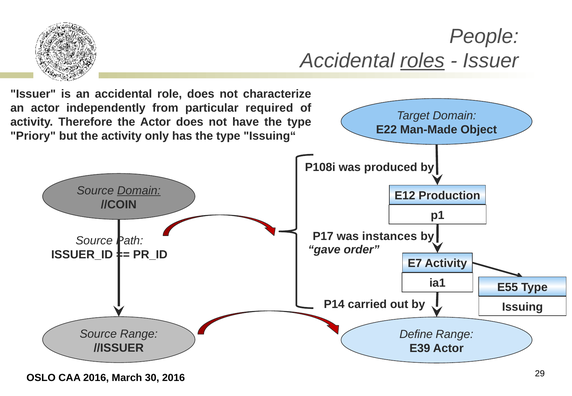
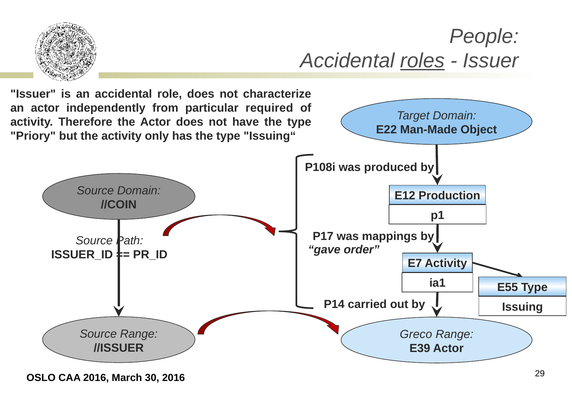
Domain underline: present -> none (139, 191)
instances: instances -> mappings (390, 236)
Define: Define -> Greco (416, 334)
